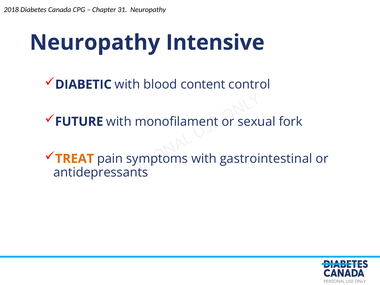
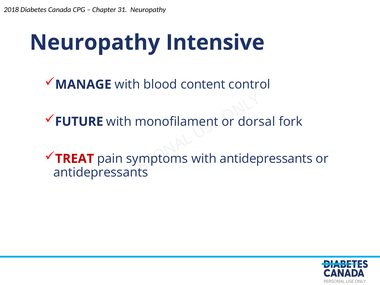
DIABETIC: DIABETIC -> MANAGE (83, 85)
sexual: sexual -> dorsal (257, 122)
TREAT colour: orange -> red (75, 159)
with gastrointestinal: gastrointestinal -> antidepressants (266, 159)
